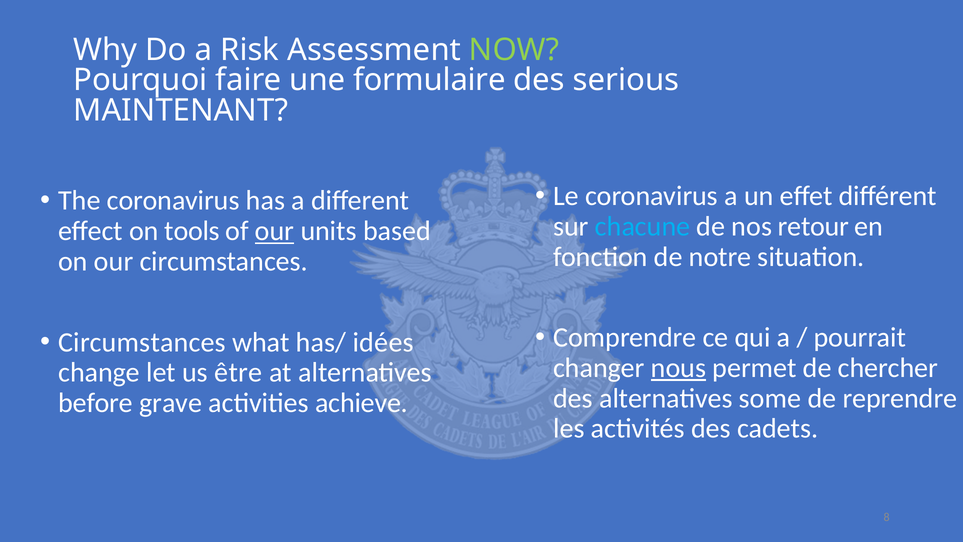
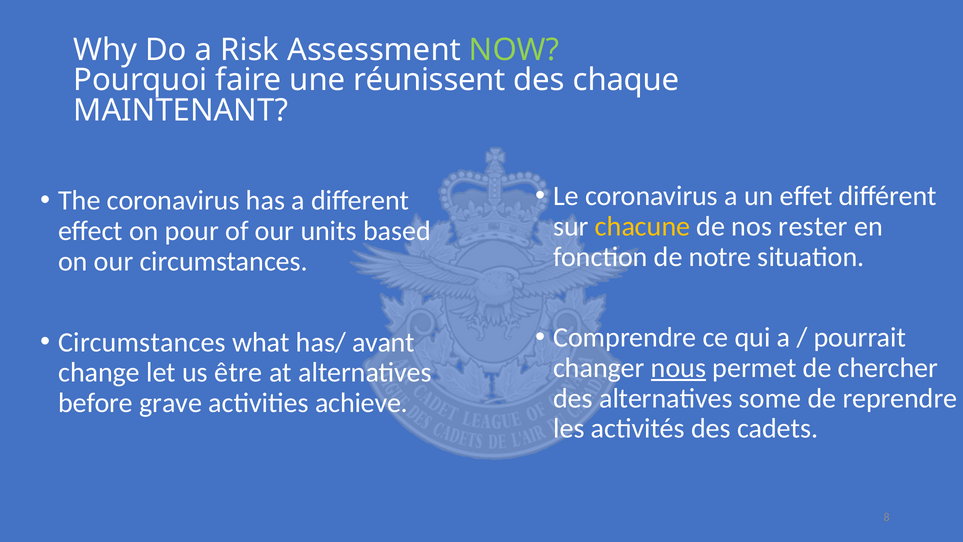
formulaire: formulaire -> réunissent (429, 80)
serious: serious -> chaque (626, 80)
chacune colour: light blue -> yellow (643, 226)
retour: retour -> rester (813, 226)
tools: tools -> pour (192, 231)
our underline: present -> none (275, 231)
idées: idées -> avant (383, 342)
